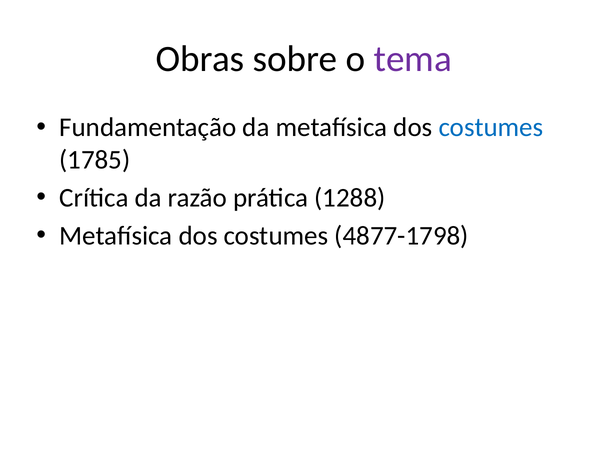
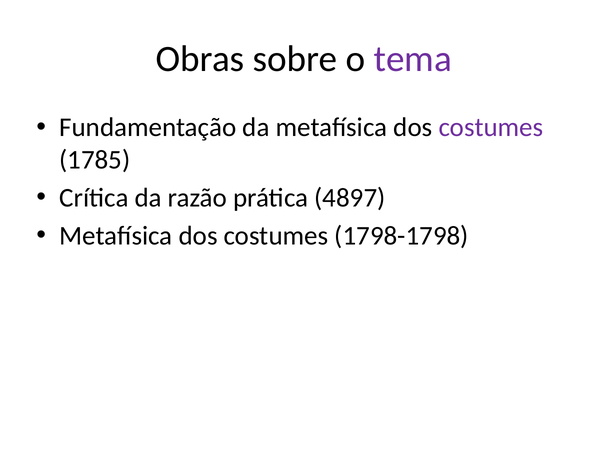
costumes colour: blue -> purple (491, 128)
1288: 1288 -> 4897 (350, 198)
4877-1798: 4877-1798 -> 1798-1798 (402, 236)
